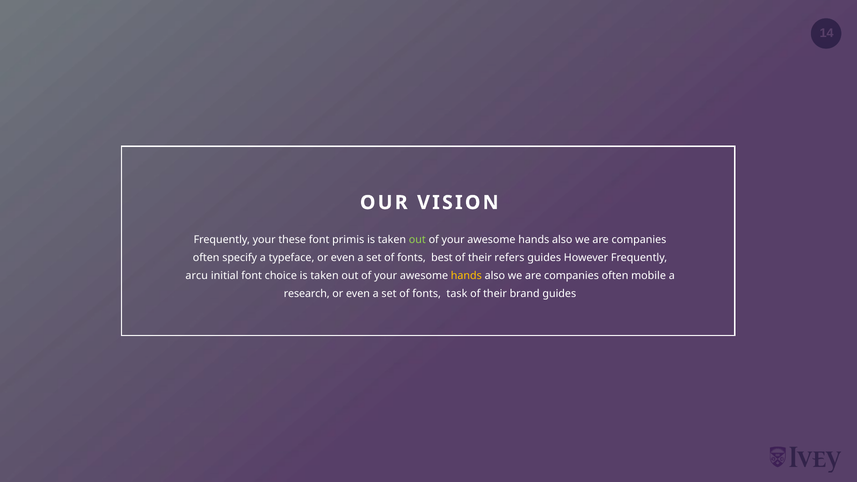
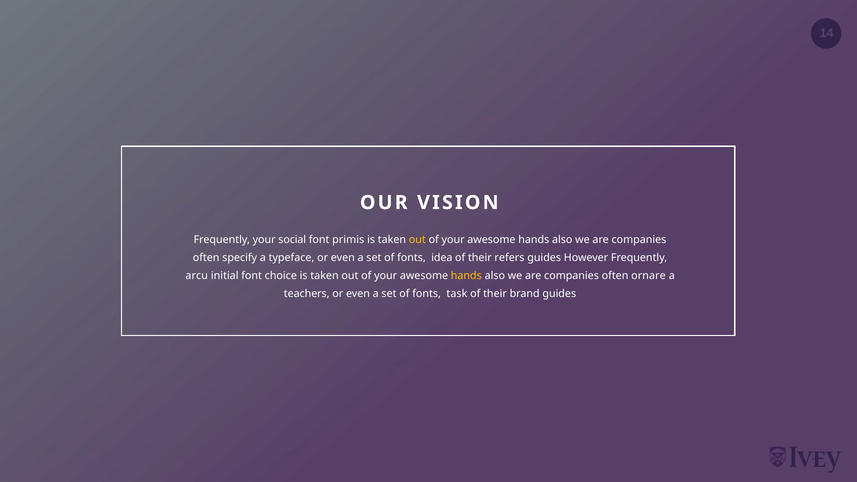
these: these -> social (292, 240)
out colour: light green -> yellow (417, 240)
best: best -> idea (442, 258)
mobile: mobile -> ornare (649, 276)
research: research -> teachers (307, 294)
